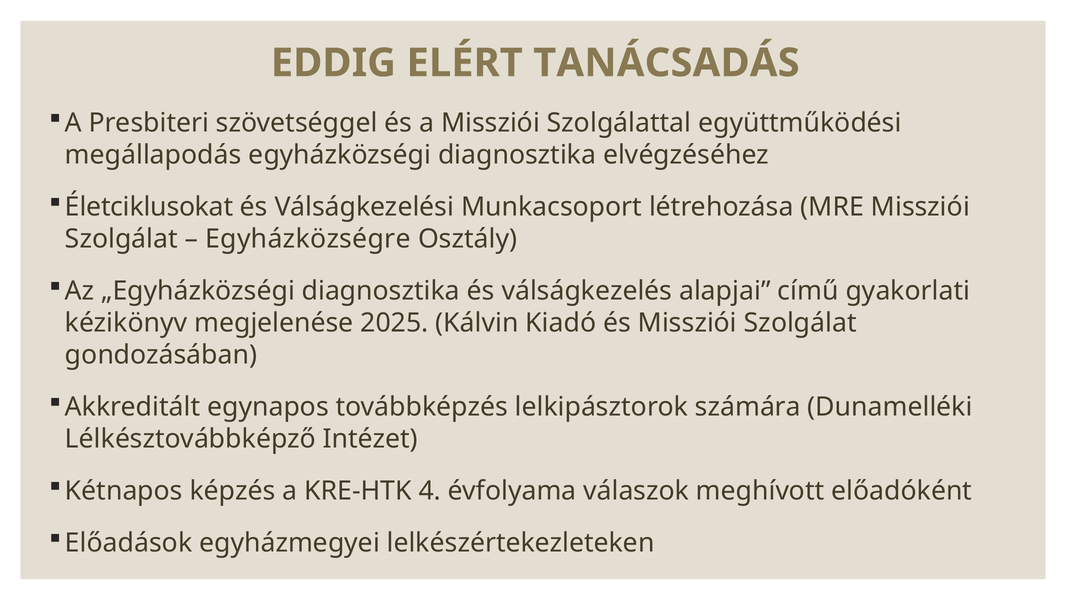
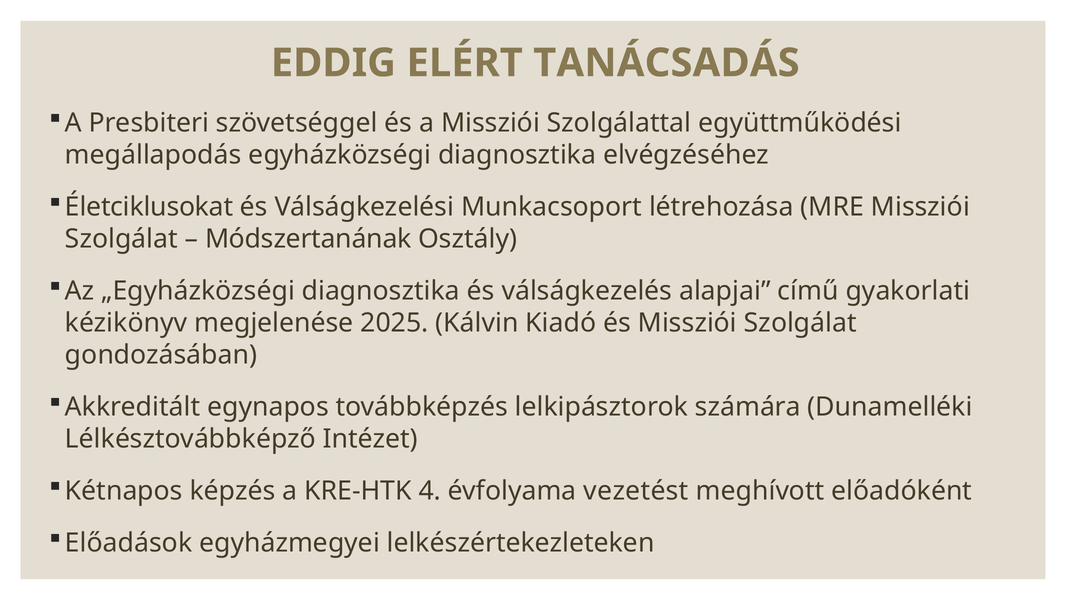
Egyházközségre: Egyházközségre -> Módszertanának (308, 239)
válaszok: válaszok -> vezetést (636, 491)
